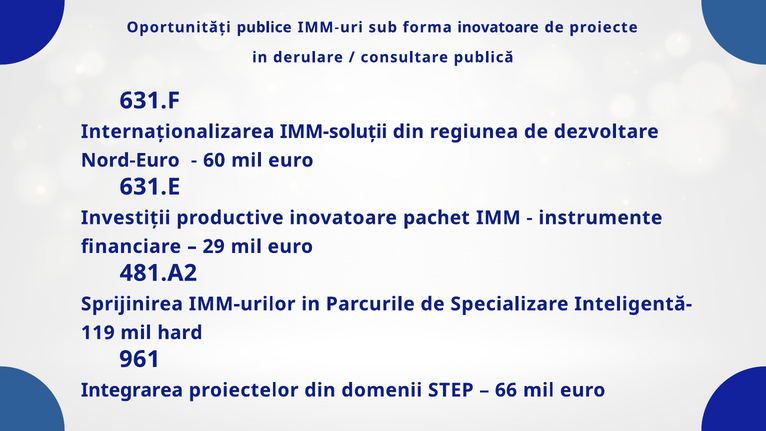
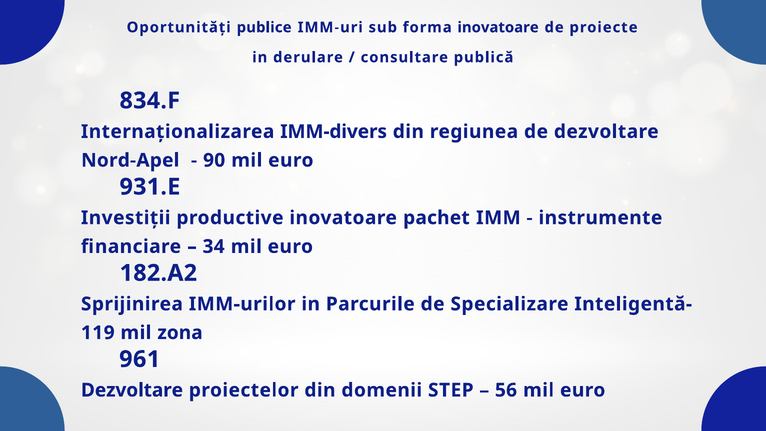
631.F: 631.F -> 834.F (150, 101)
IMM-soluții: IMM-soluții -> IMM-divers (334, 132)
Nord-Euro: Nord-Euro -> Nord-Apel (130, 160)
60: 60 -> 90 (214, 160)
631.E: 631.E -> 931.E (150, 187)
29: 29 -> 34 (214, 246)
481.A2: 481.A2 -> 182.A2 (158, 273)
hard: hard -> zona (180, 333)
Integrarea: Integrarea -> Dezvoltare (132, 390)
66: 66 -> 56 (506, 390)
